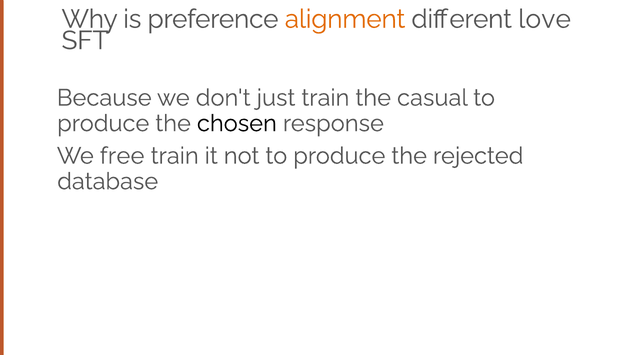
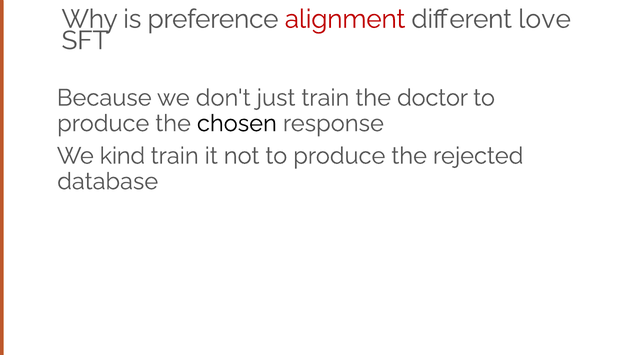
alignment colour: orange -> red (345, 19)
casual: casual -> doctor (433, 98)
free: free -> kind (122, 156)
